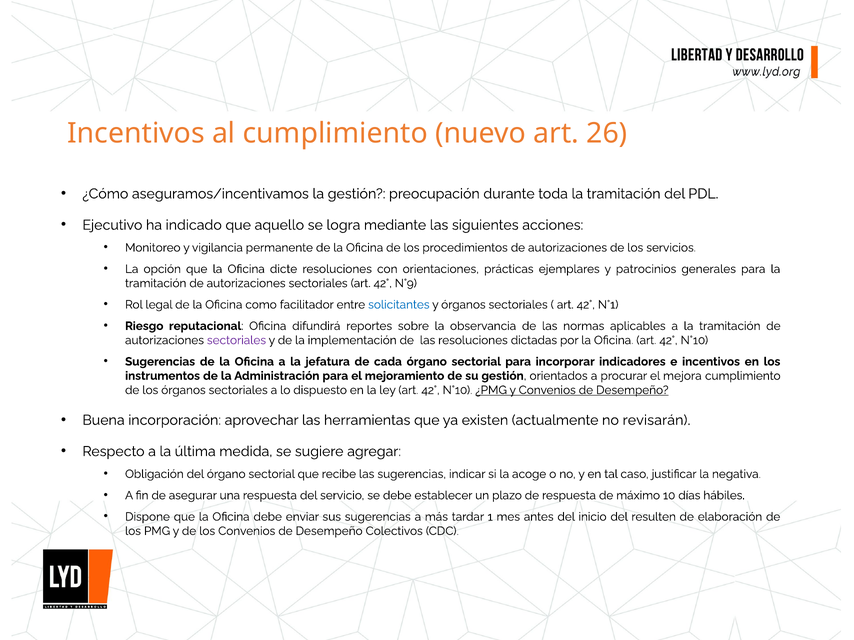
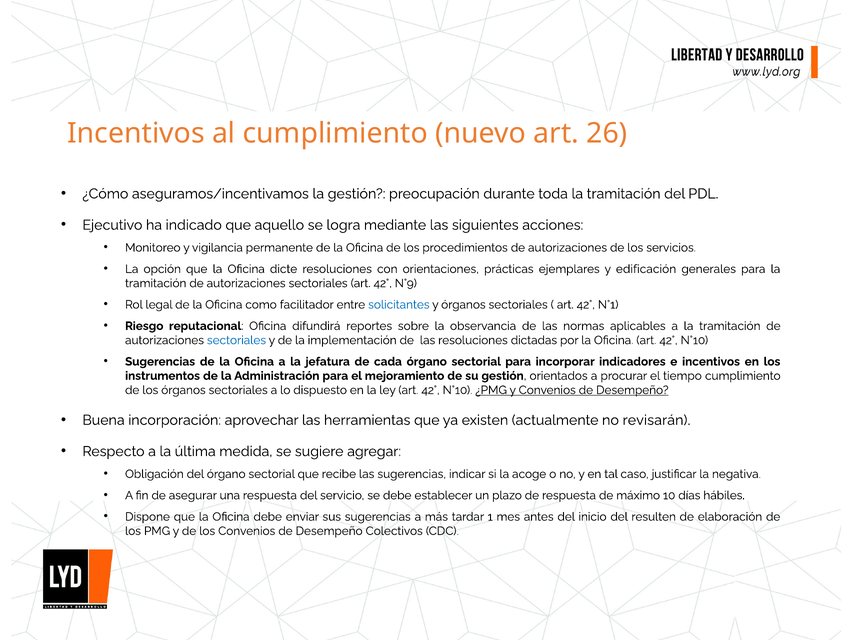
patrocinios: patrocinios -> edificación (646, 269)
sectoriales colour: purple -> blue (236, 341)
mejora: mejora -> tiempo (682, 376)
